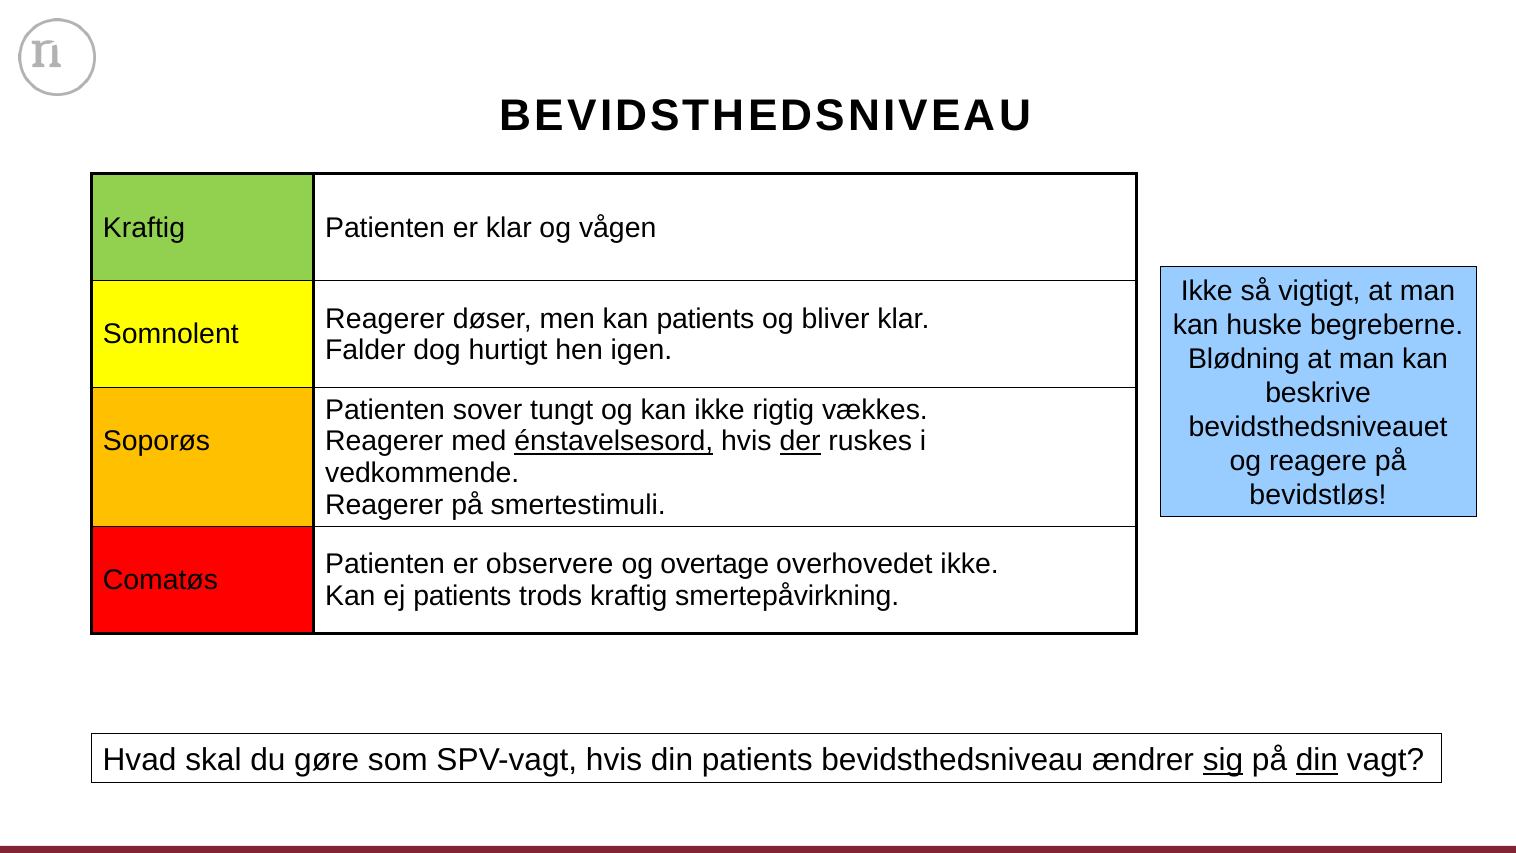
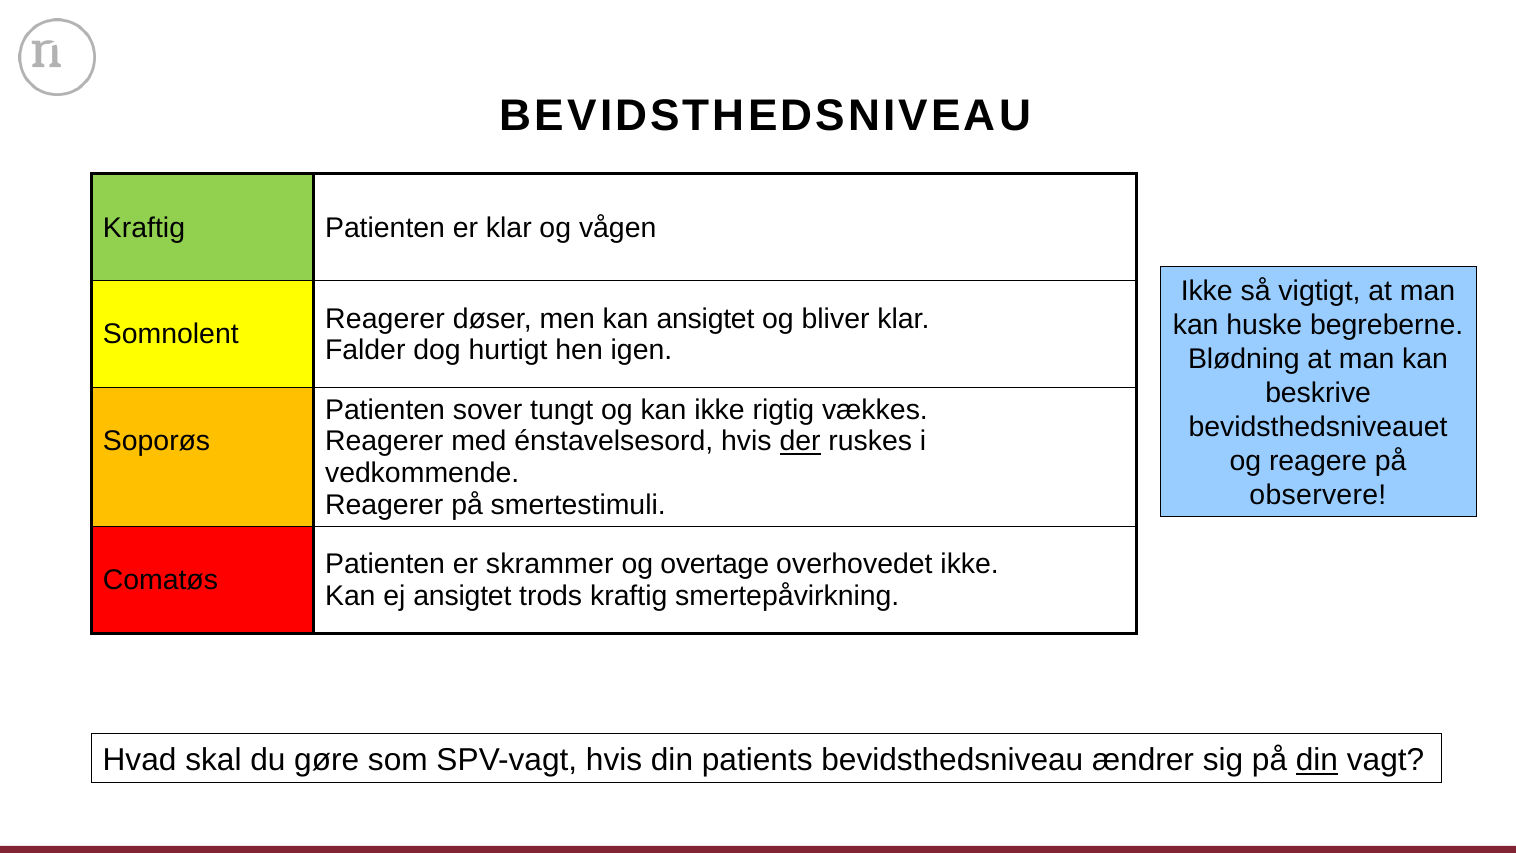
kan patients: patients -> ansigtet (705, 319)
énstavelsesord underline: present -> none (614, 441)
bevidstløs: bevidstløs -> observere (1318, 495)
observere: observere -> skrammer (550, 564)
ej patients: patients -> ansigtet (462, 596)
sig underline: present -> none (1223, 760)
